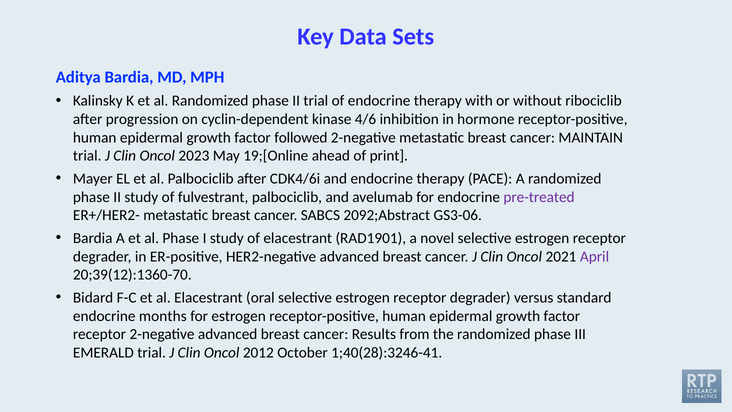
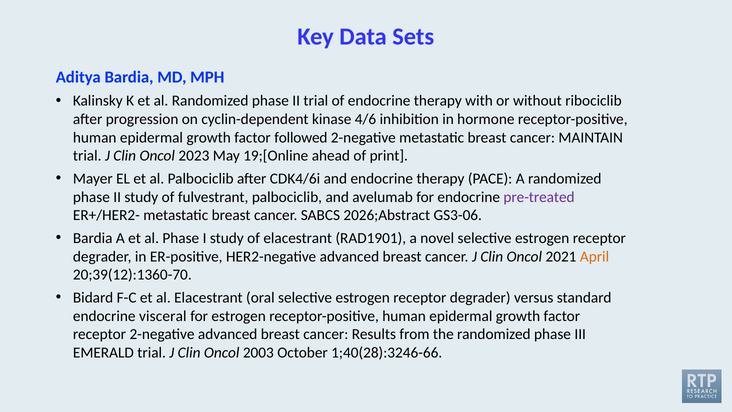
2092;Abstract: 2092;Abstract -> 2026;Abstract (387, 215)
April colour: purple -> orange (595, 256)
months: months -> visceral (163, 316)
2012: 2012 -> 2003 (258, 353)
1;40(28):3246-41: 1;40(28):3246-41 -> 1;40(28):3246-66 (387, 353)
